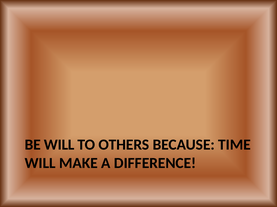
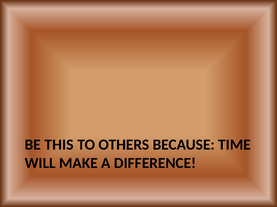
BE WILL: WILL -> THIS (59, 145)
